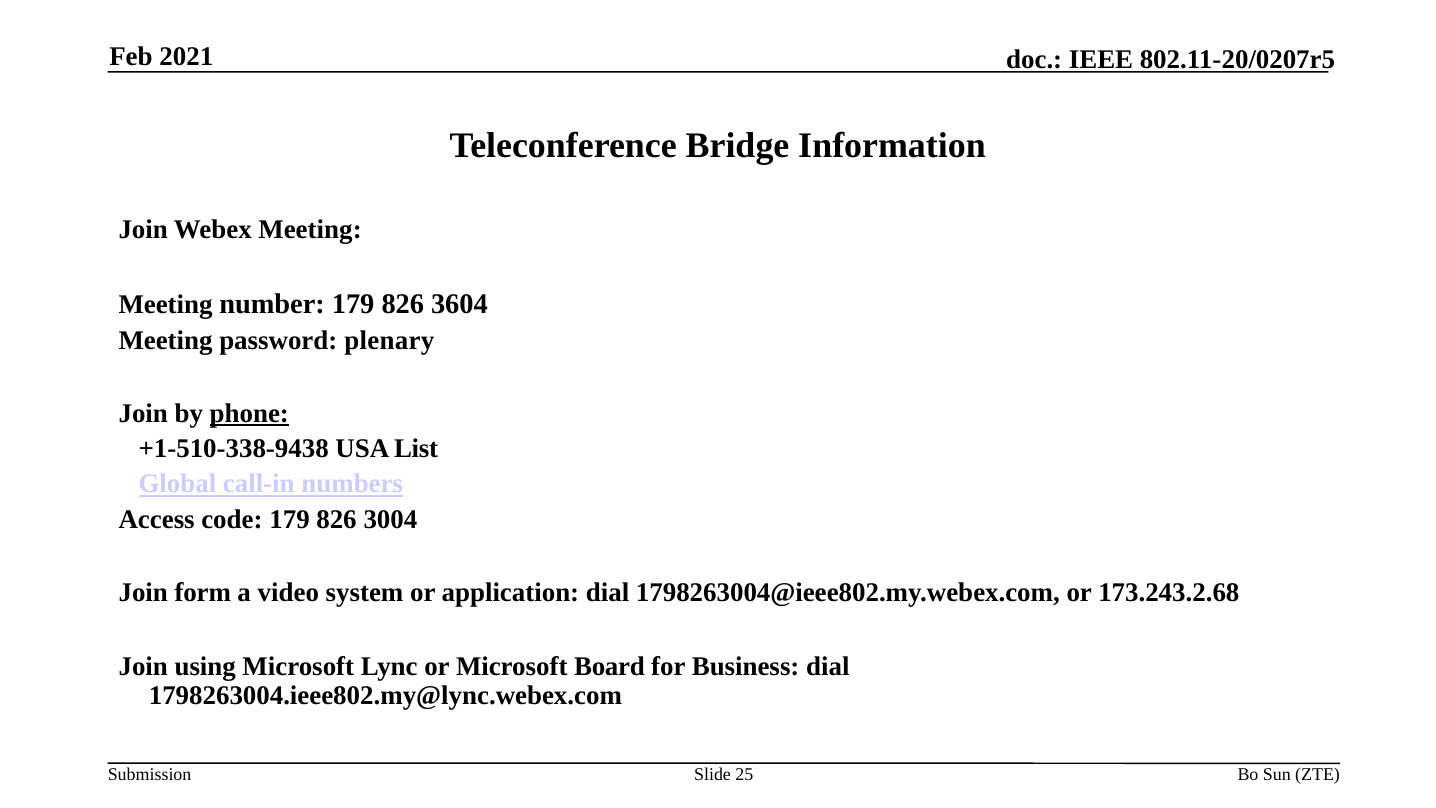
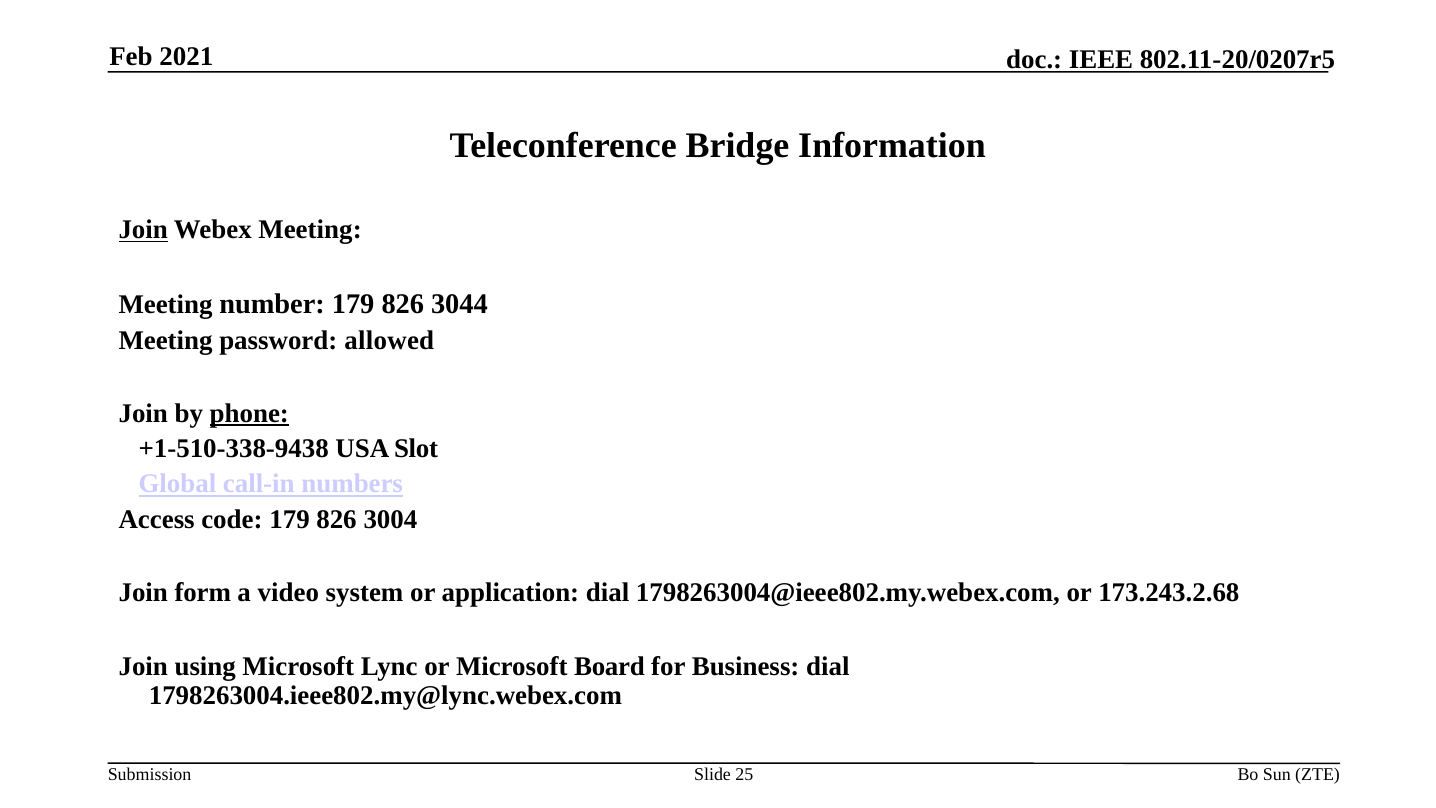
Join underline: none -> present (143, 230)
3604: 3604 -> 3044 (459, 304)
plenary: plenary -> allowed (389, 340)
List: List -> Slot (416, 449)
